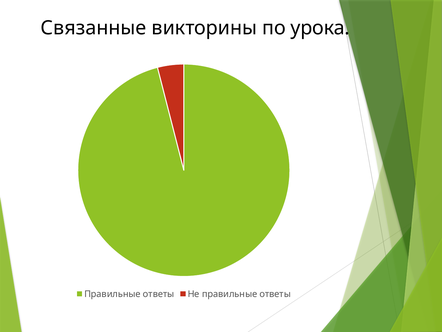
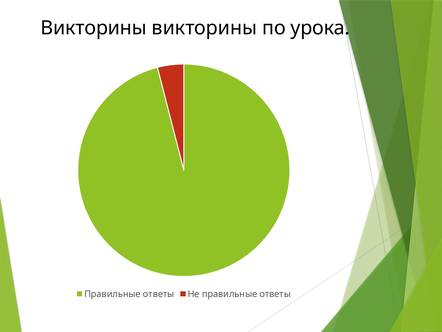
Связанные: Связанные -> Викторины (94, 28)
